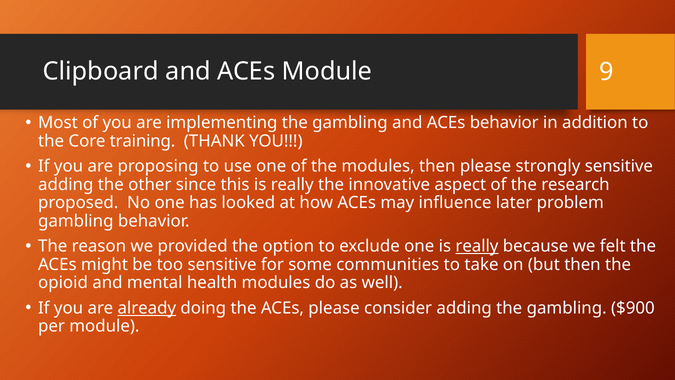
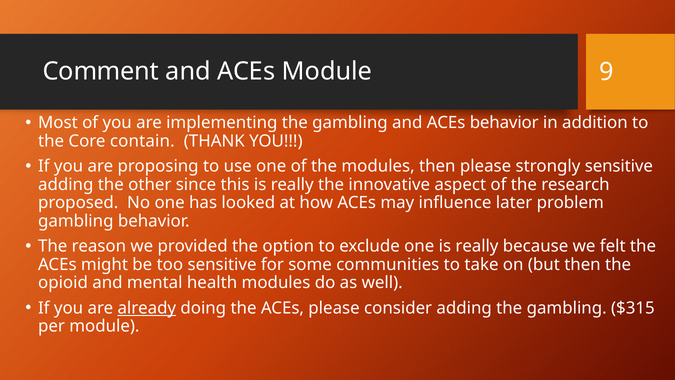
Clipboard: Clipboard -> Comment (101, 71)
training: training -> contain (142, 141)
really underline: present -> none (477, 246)
$900: $900 -> $315 (633, 308)
